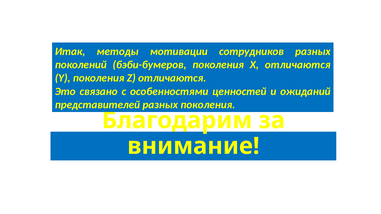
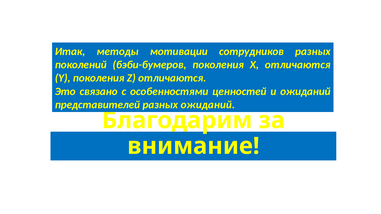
разных поколения: поколения -> ожиданий (208, 105)
